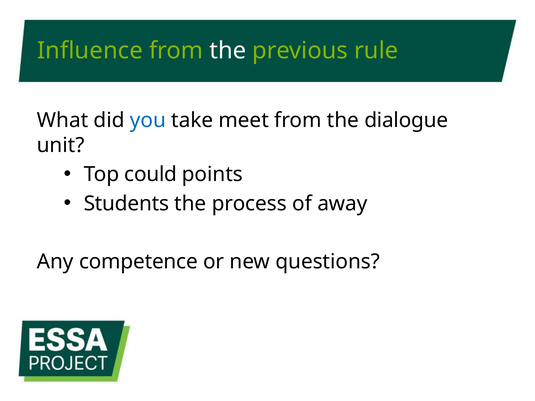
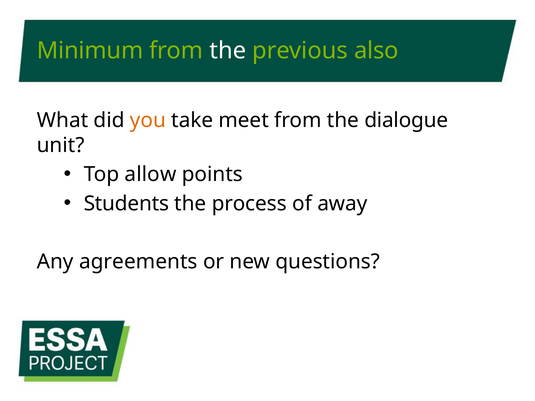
Influence: Influence -> Minimum (90, 51)
rule: rule -> also (376, 51)
you colour: blue -> orange (148, 120)
could: could -> allow (150, 174)
competence: competence -> agreements (138, 262)
